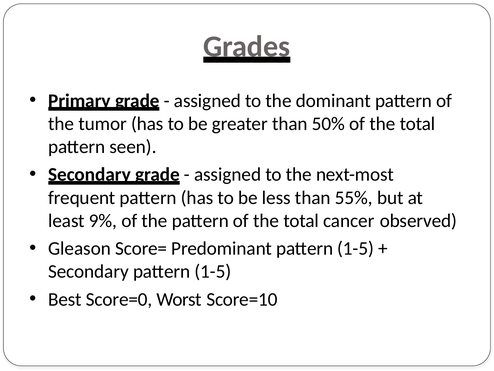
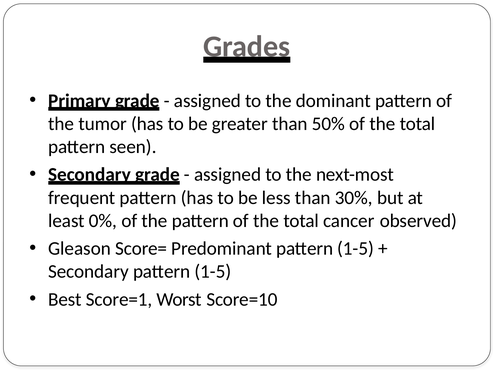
55%: 55% -> 30% (354, 197)
9%: 9% -> 0% (103, 220)
Score=0: Score=0 -> Score=1 (119, 299)
